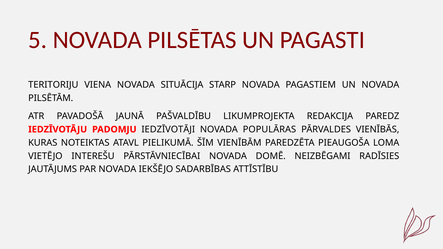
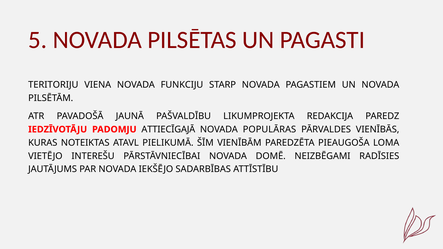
SITUĀCIJA: SITUĀCIJA -> FUNKCIJU (182, 85)
IEDZĪVOTĀJI: IEDZĪVOTĀJI -> ATTIECĪGAJĀ (168, 129)
